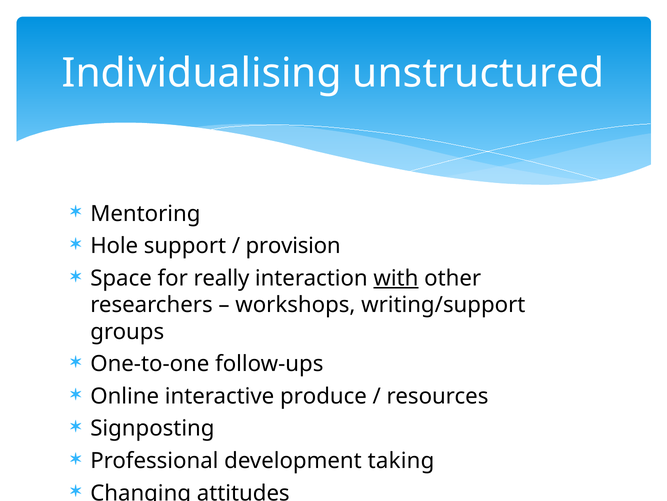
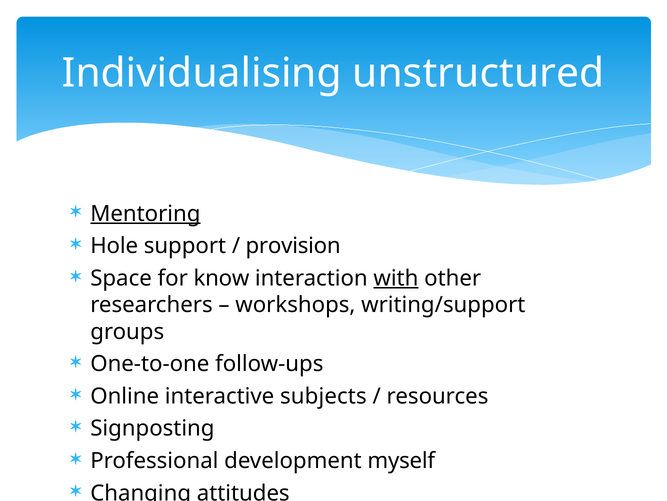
Mentoring underline: none -> present (145, 213)
really: really -> know (221, 278)
produce: produce -> subjects (323, 396)
taking: taking -> myself (401, 460)
